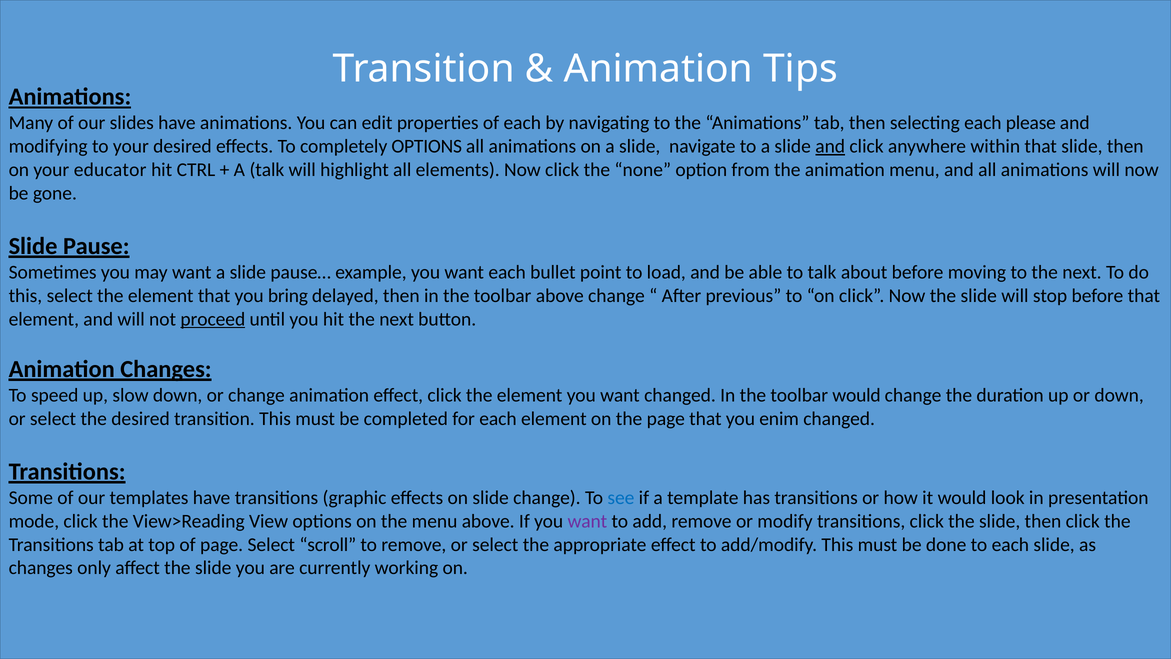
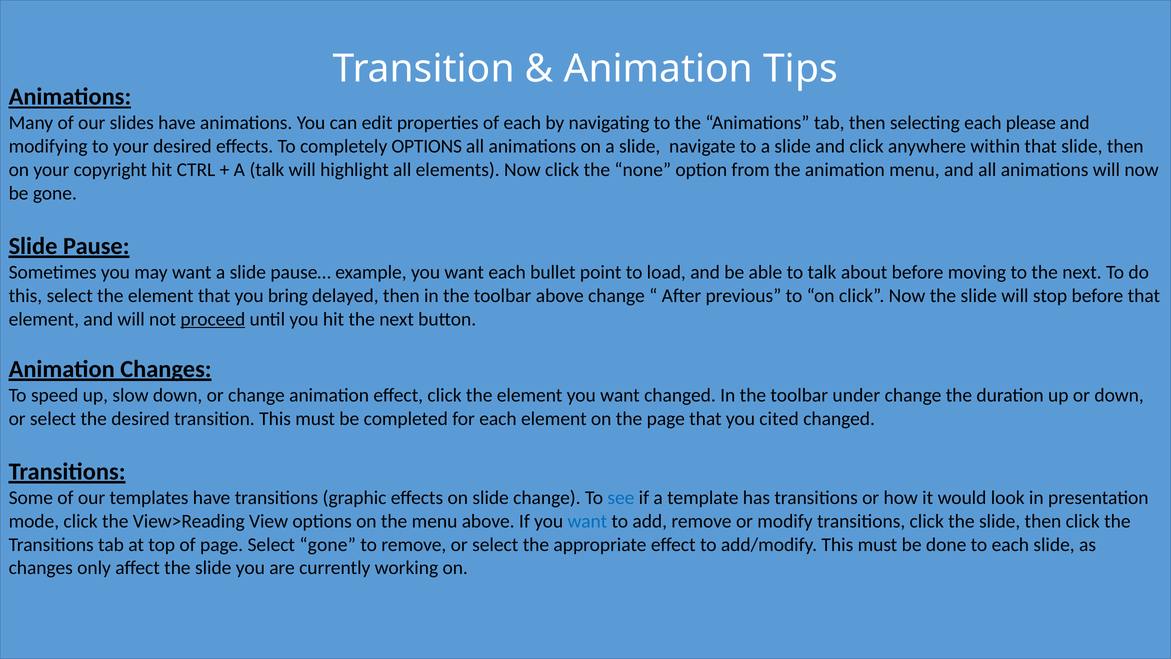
and underline: present -> none (830, 146)
educator: educator -> copyright (110, 170)
toolbar would: would -> under (856, 395)
enim: enim -> cited (779, 418)
want colour: purple -> blue (587, 521)
Select scroll: scroll -> gone (328, 544)
